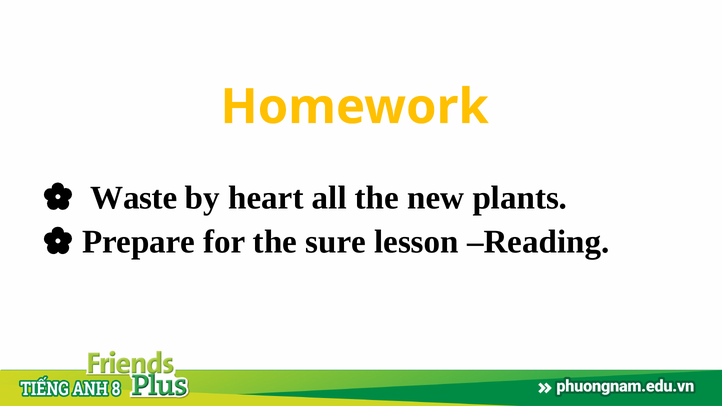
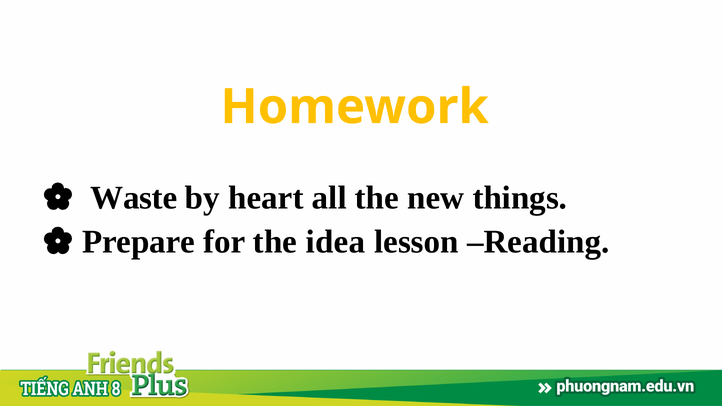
plants: plants -> things (520, 198)
sure: sure -> idea (336, 242)
